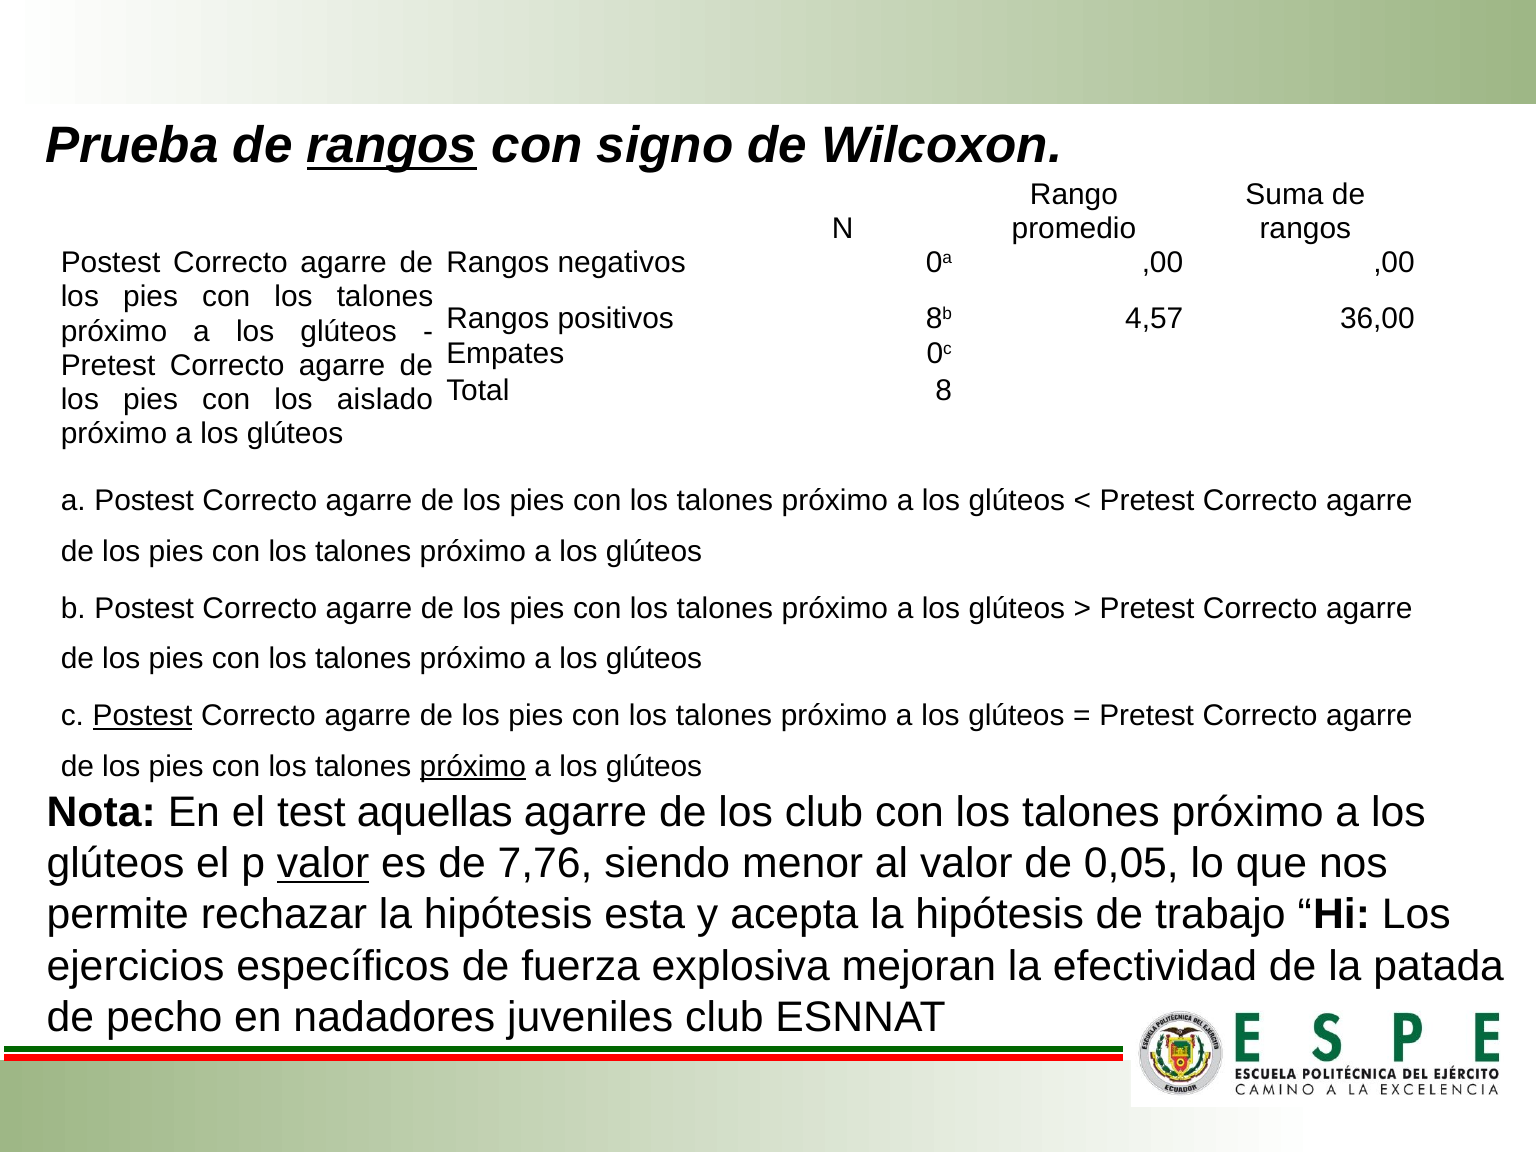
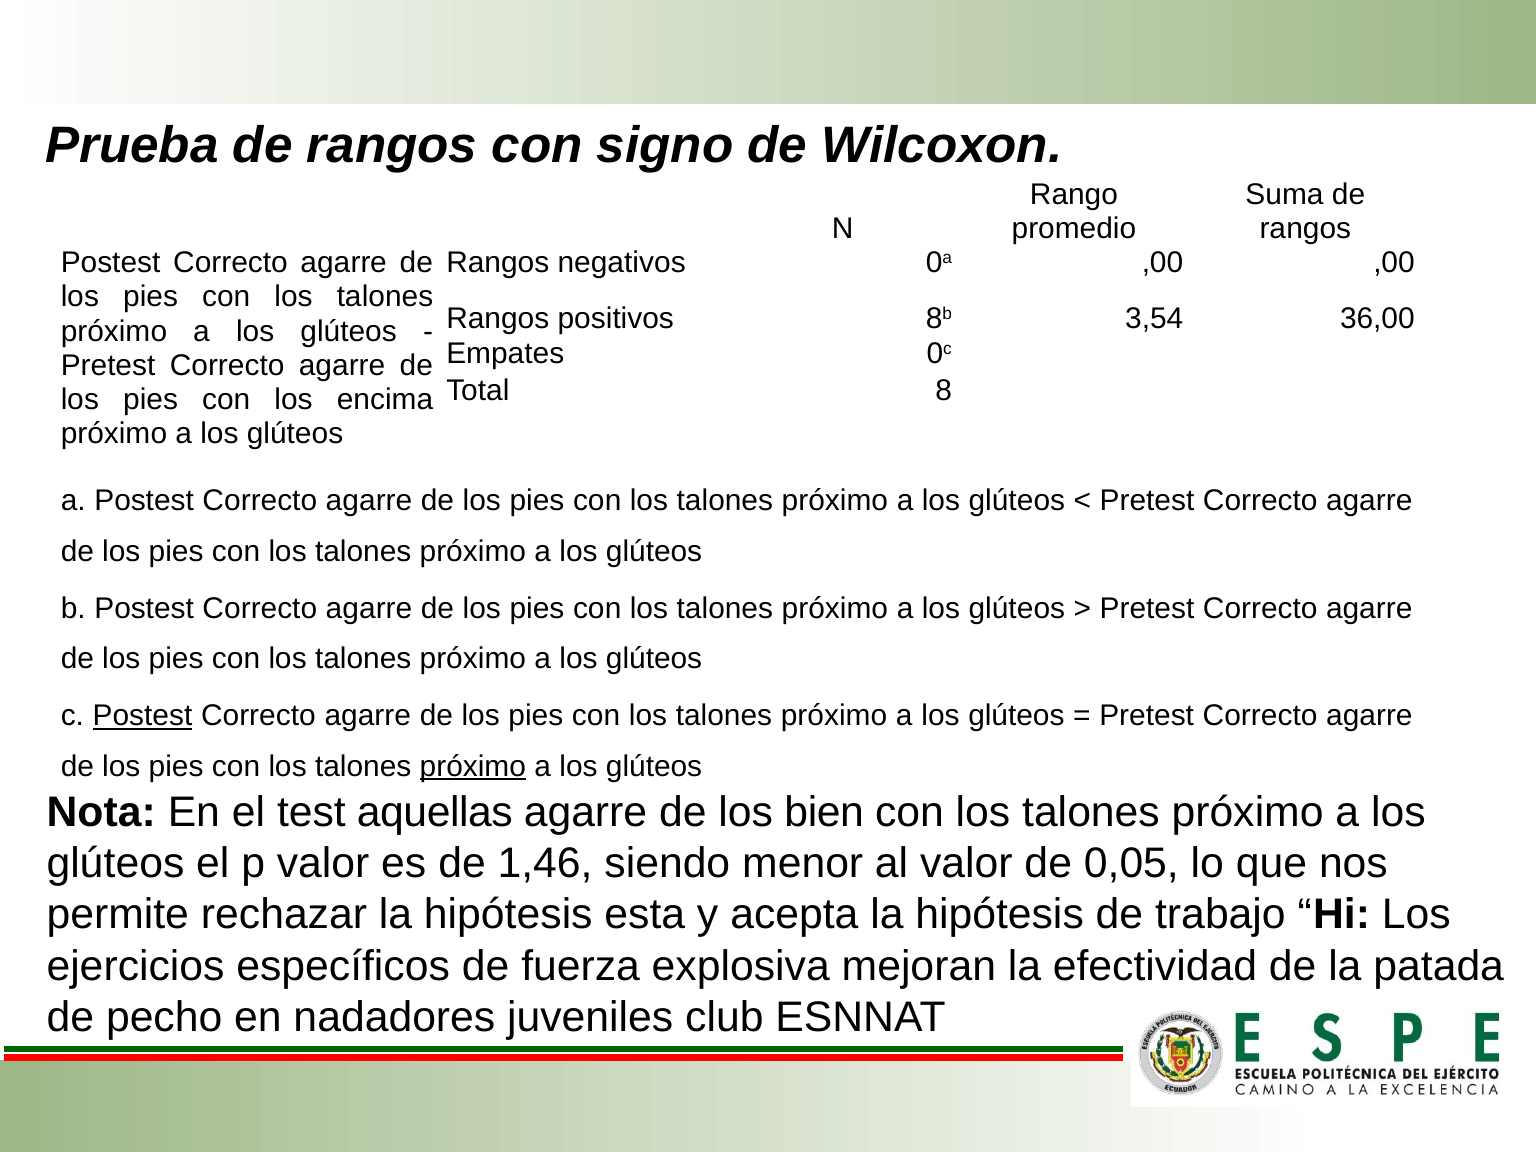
rangos underline: present -> none (392, 146)
4,57: 4,57 -> 3,54 (1154, 319)
aislado: aislado -> encima (385, 399)
los club: club -> bien (824, 812)
valor underline: present -> none (323, 864)
7,76: 7,76 -> 1,46 (545, 864)
